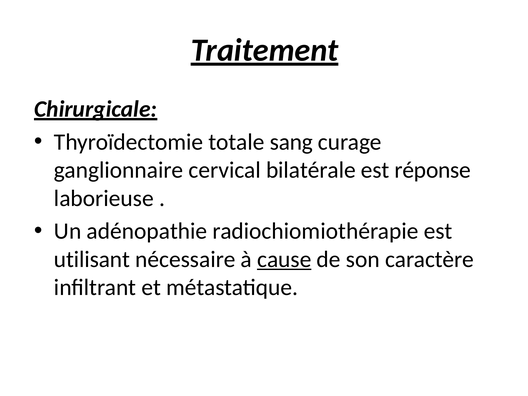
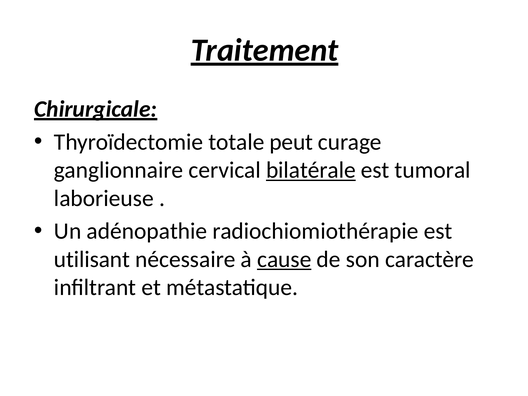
sang: sang -> peut (291, 142)
bilatérale underline: none -> present (311, 170)
réponse: réponse -> tumoral (433, 170)
